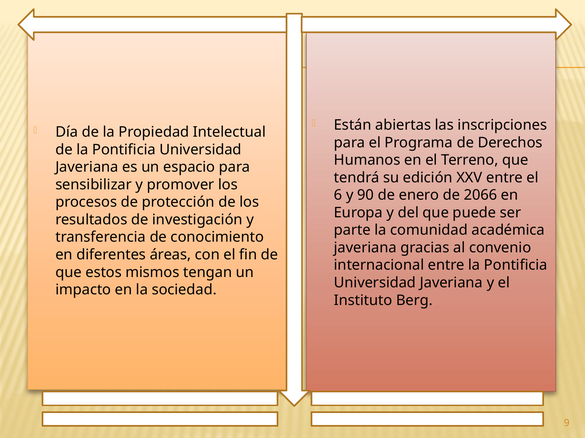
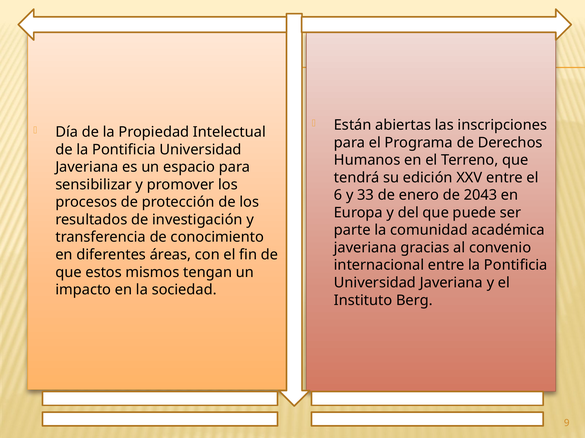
90: 90 -> 33 (366, 195)
2066: 2066 -> 2043 (480, 195)
